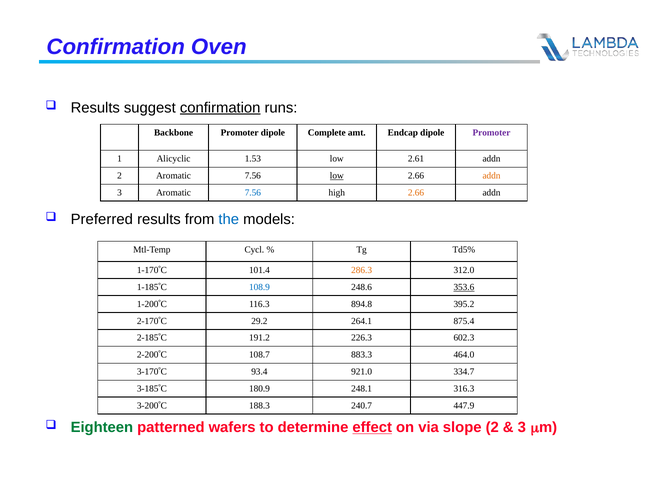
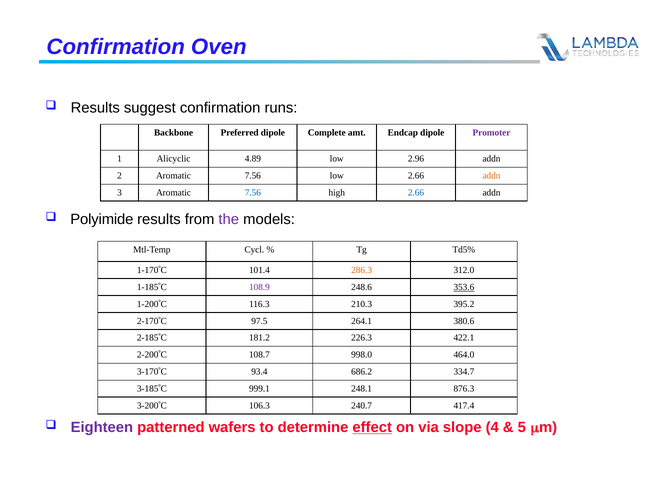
confirmation underline: present -> none (220, 108)
Backbone Promoter: Promoter -> Preferred (240, 133)
1.53: 1.53 -> 4.89 (253, 159)
2.61: 2.61 -> 2.96 (416, 159)
low underline: present -> none (337, 176)
2.66 colour: orange -> blue (416, 193)
Preferred: Preferred -> Polyimide (102, 220)
the colour: blue -> purple (229, 220)
108.9 colour: blue -> purple (259, 287)
894.8: 894.8 -> 210.3 (362, 304)
29.2: 29.2 -> 97.5 (259, 321)
875.4: 875.4 -> 380.6 (464, 321)
191.2: 191.2 -> 181.2 (259, 338)
602.3: 602.3 -> 422.1 (464, 338)
883.3: 883.3 -> 998.0 (362, 355)
921.0: 921.0 -> 686.2 (362, 372)
180.9: 180.9 -> 999.1 (259, 389)
316.3: 316.3 -> 876.3 (464, 389)
188.3: 188.3 -> 106.3 (259, 406)
447.9: 447.9 -> 417.4 (464, 406)
Eighteen colour: green -> purple (102, 427)
slope 2: 2 -> 4 (492, 427)
3: 3 -> 5 (522, 427)
